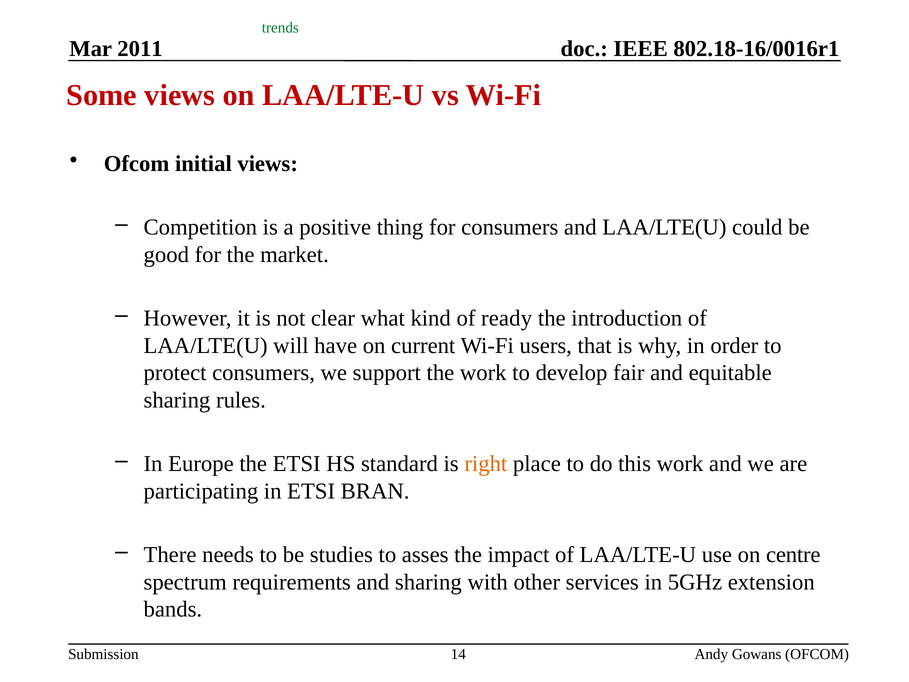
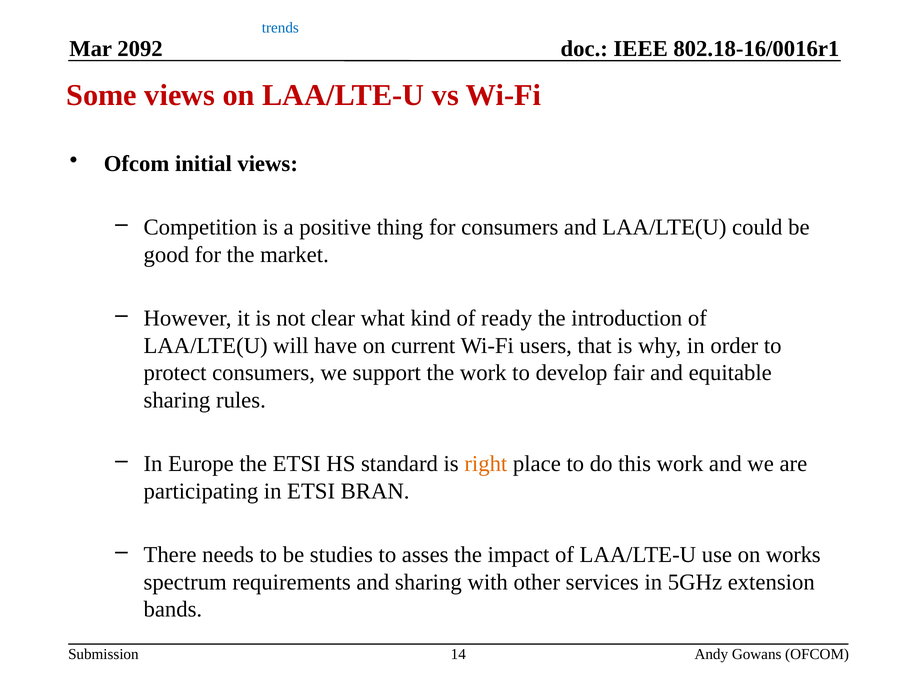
trends colour: green -> blue (280, 28)
2011: 2011 -> 2092 (140, 49)
centre: centre -> works (793, 555)
